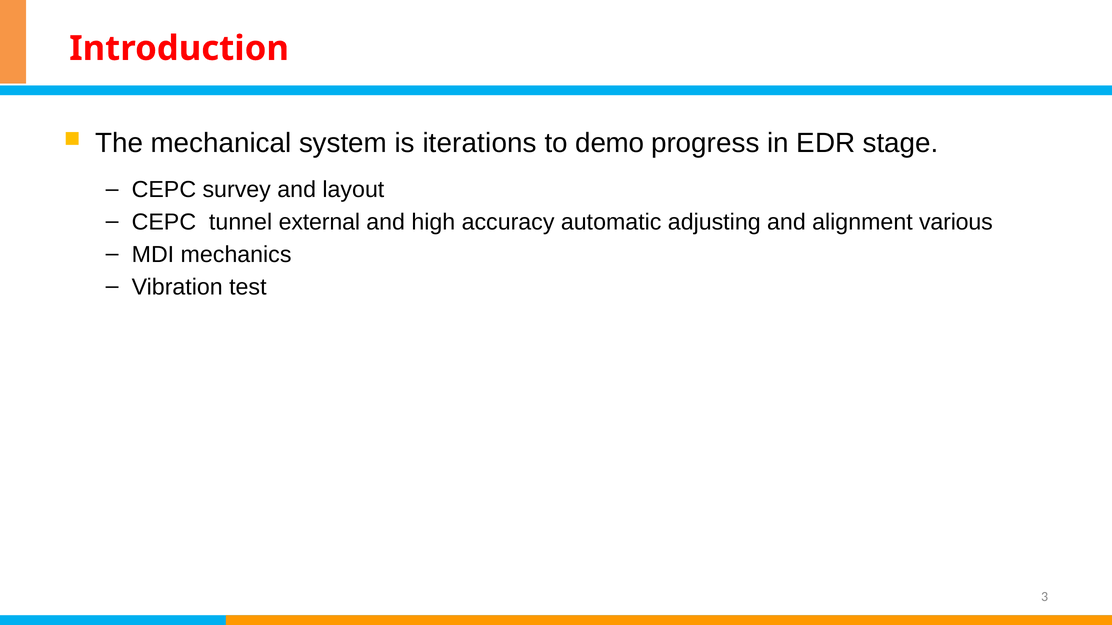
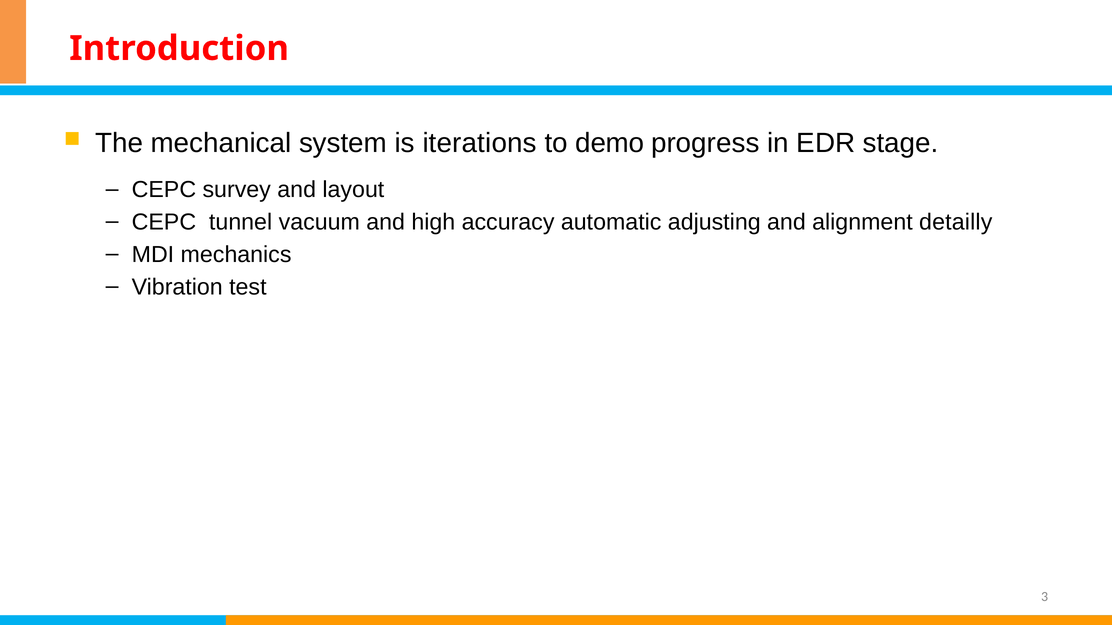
external: external -> vacuum (319, 222)
various: various -> detailly (956, 222)
